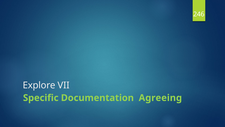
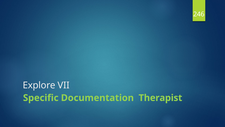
Agreeing: Agreeing -> Therapist (160, 98)
